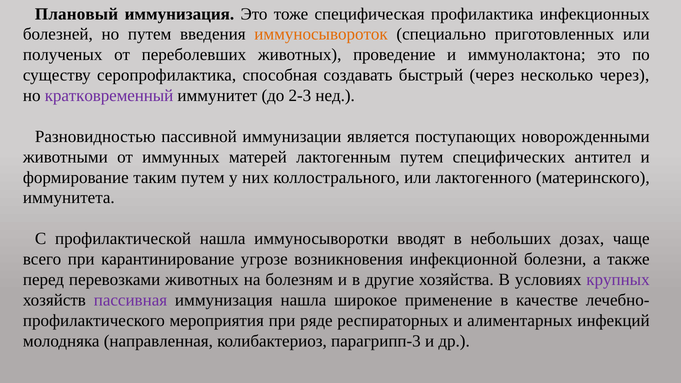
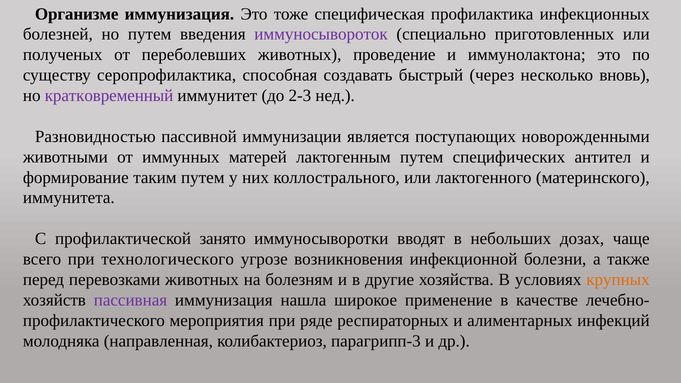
Плановый: Плановый -> Организме (77, 14)
иммуносывороток colour: orange -> purple (321, 34)
несколько через: через -> вновь (625, 75)
профилактической нашла: нашла -> занято (223, 239)
карантинирование: карантинирование -> технологического (168, 259)
крупных colour: purple -> orange (618, 280)
